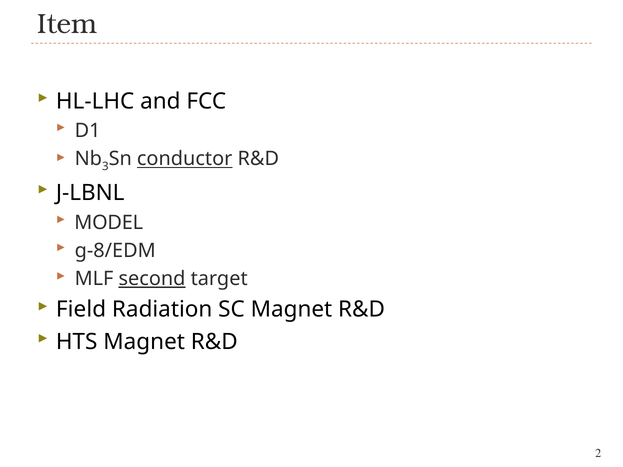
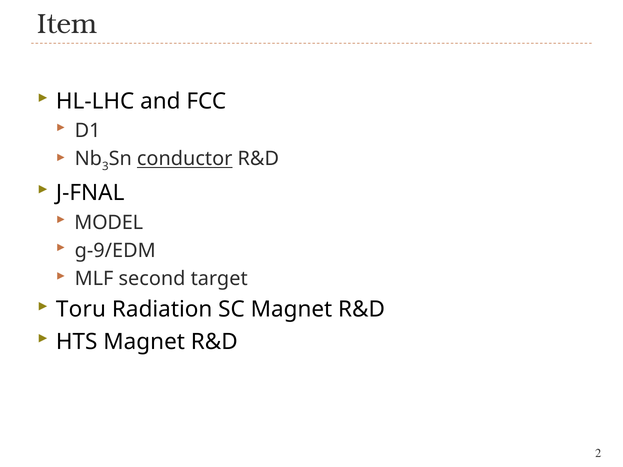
J-LBNL: J-LBNL -> J-FNAL (90, 193)
g-8/EDM: g-8/EDM -> g-9/EDM (115, 251)
second underline: present -> none (152, 279)
Field: Field -> Toru (81, 310)
